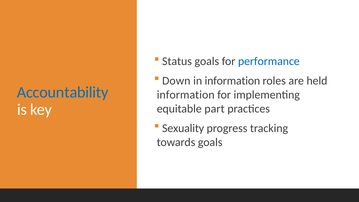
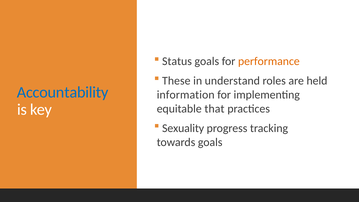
performance colour: blue -> orange (269, 61)
Down: Down -> These (176, 81)
in information: information -> understand (232, 81)
part: part -> that (214, 109)
